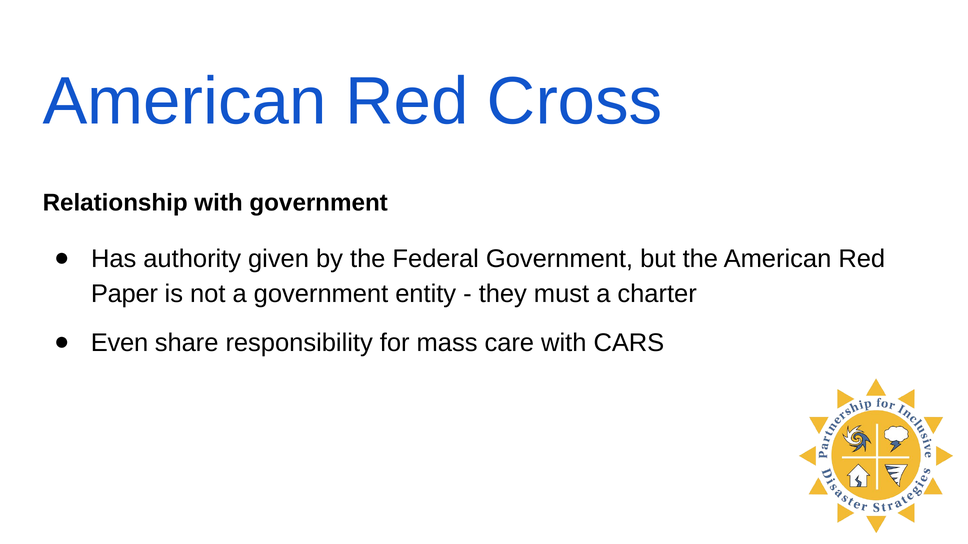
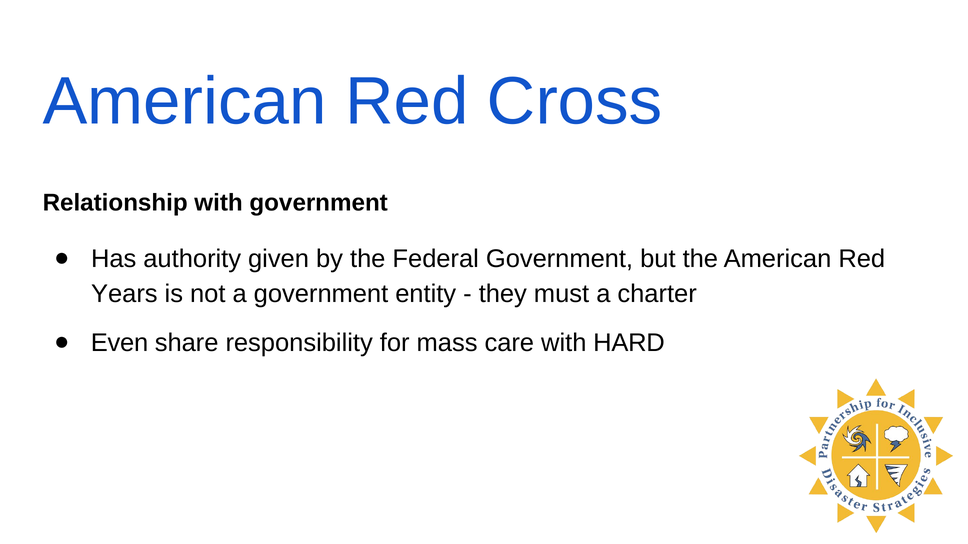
Paper: Paper -> Years (124, 294)
CARS: CARS -> HARD (629, 343)
